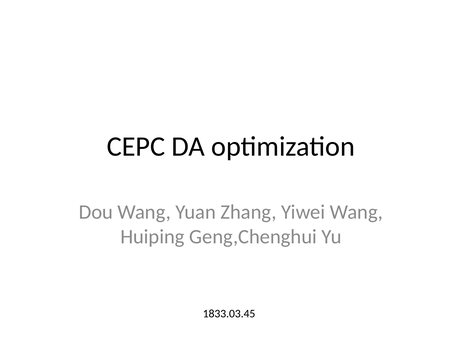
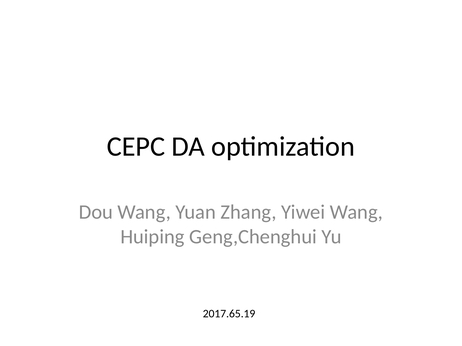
1833.03.45: 1833.03.45 -> 2017.65.19 (229, 314)
